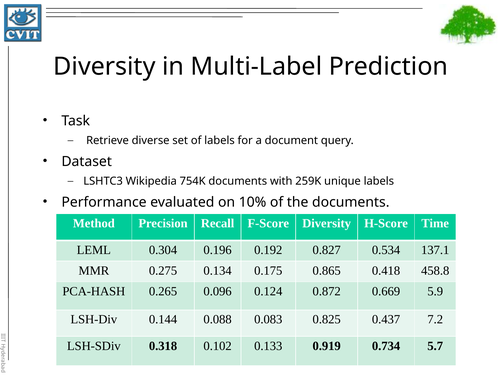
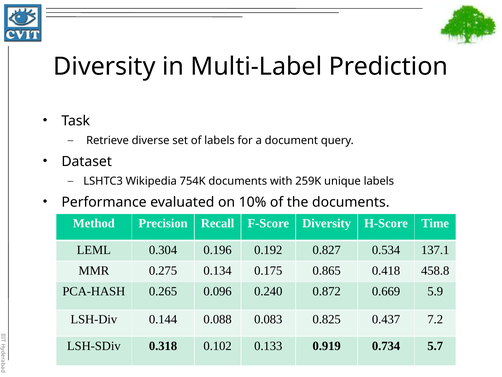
0.124: 0.124 -> 0.240 (268, 291)
